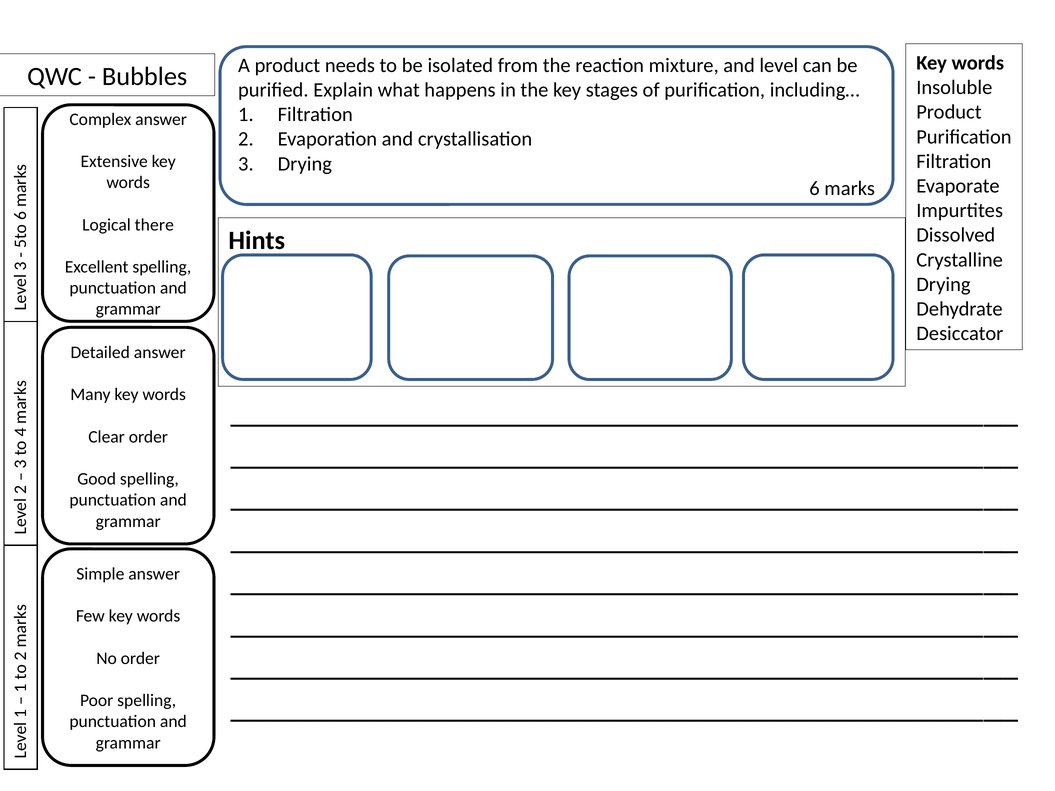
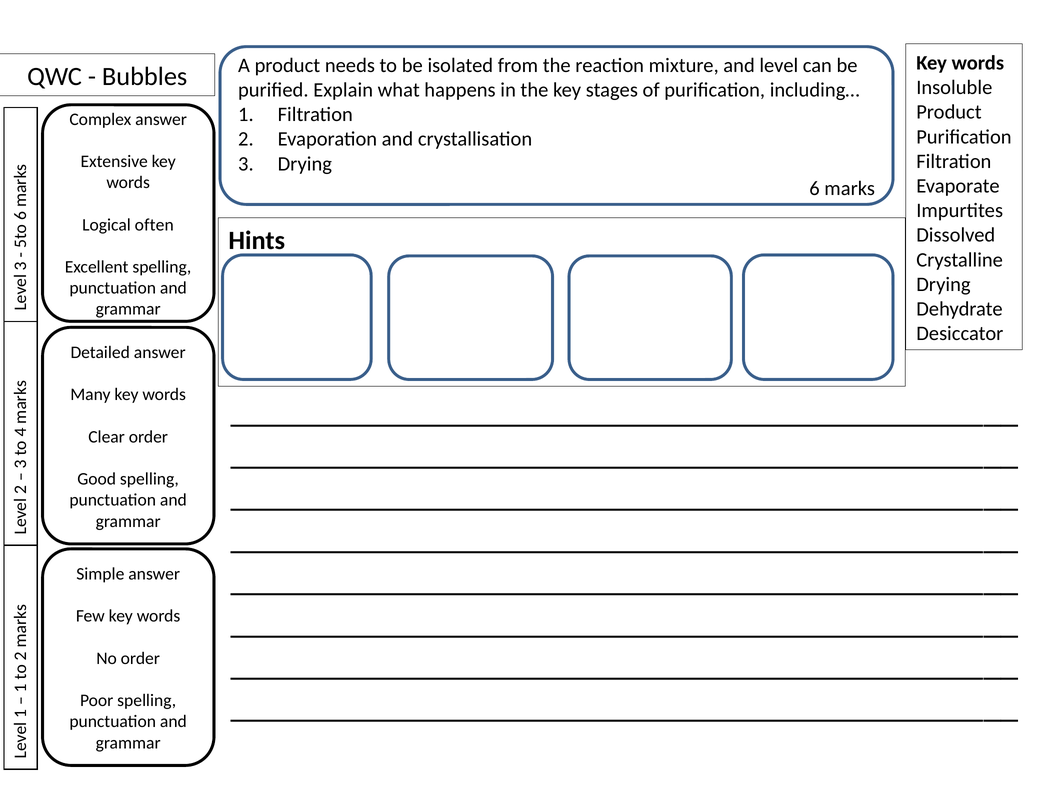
there: there -> often (154, 225)
